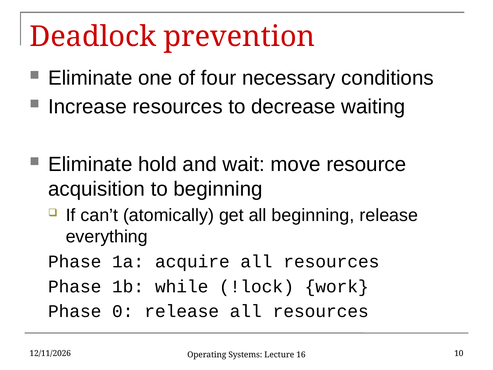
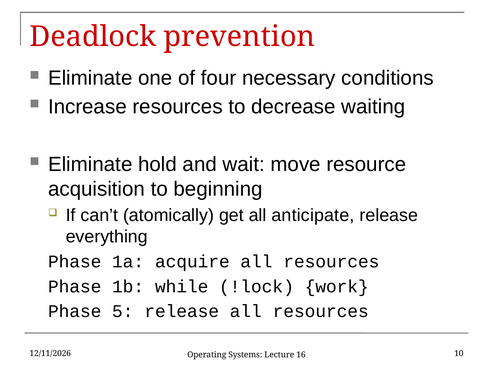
all beginning: beginning -> anticipate (313, 215)
0: 0 -> 5 (123, 311)
